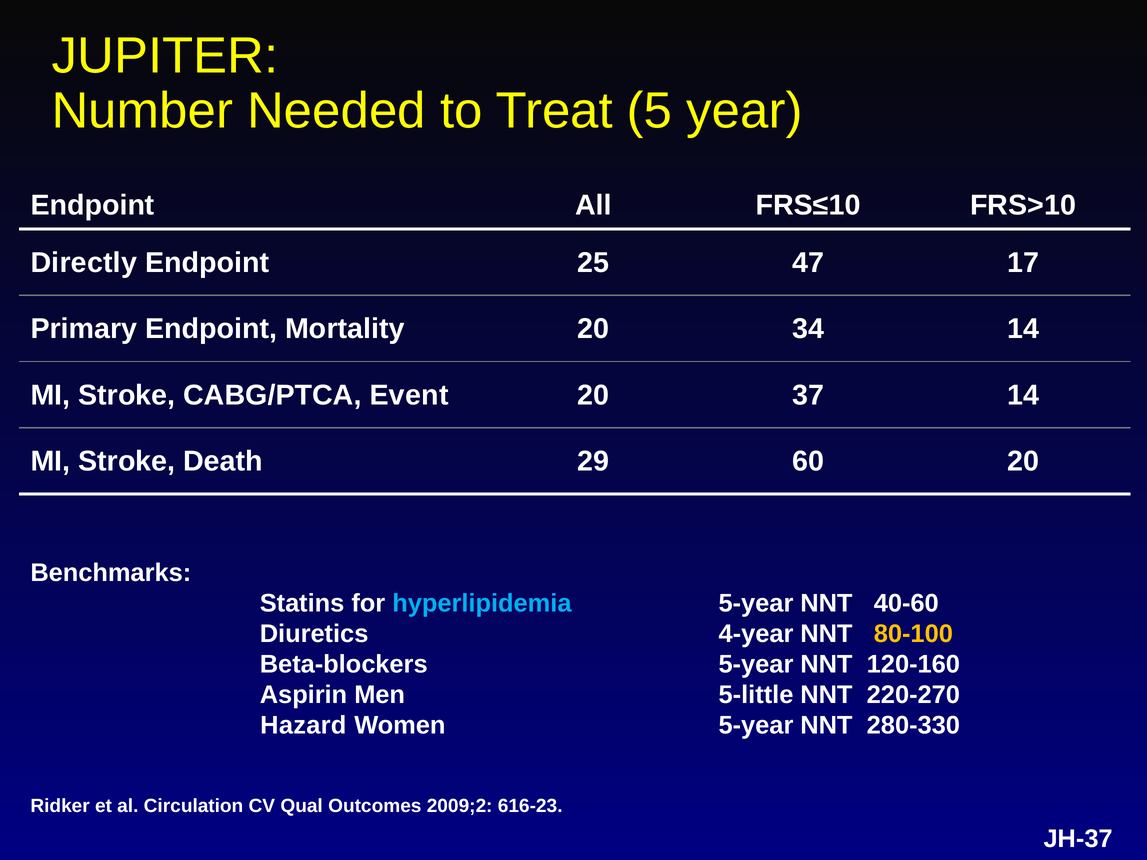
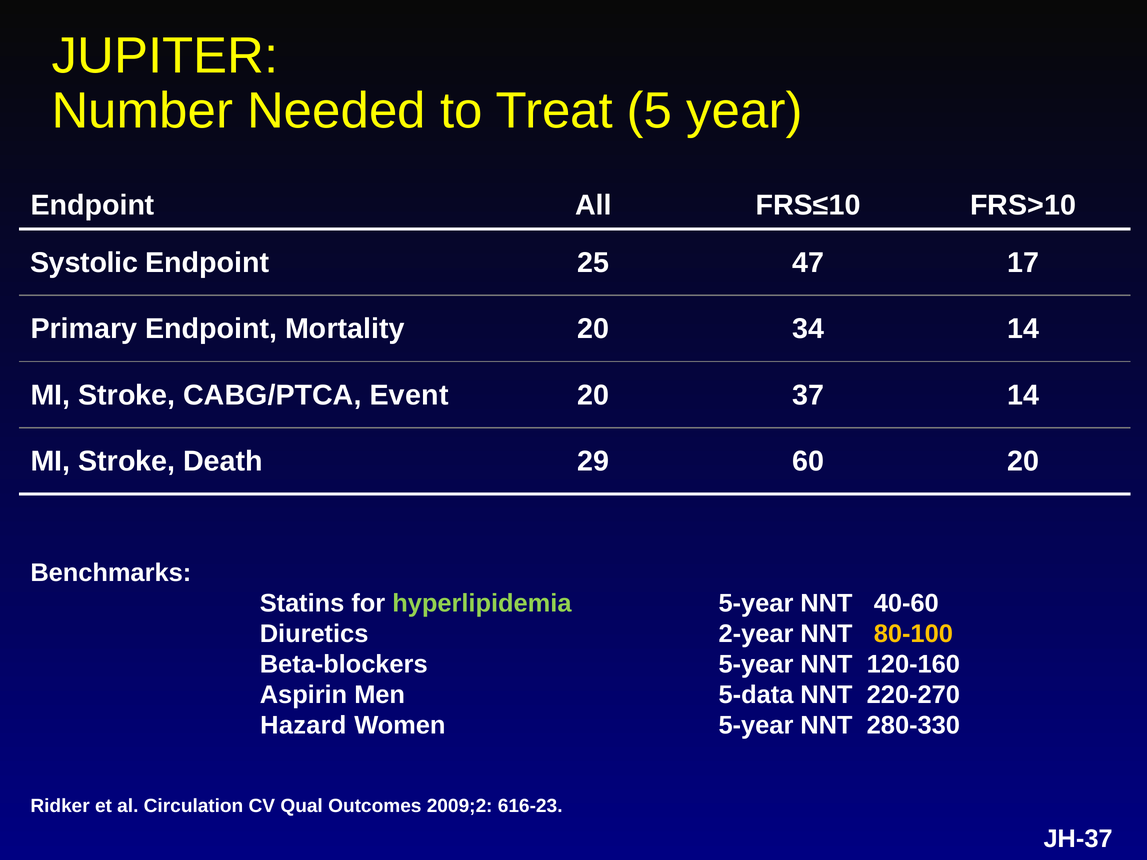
Directly: Directly -> Systolic (84, 263)
hyperlipidemia colour: light blue -> light green (482, 603)
4-year: 4-year -> 2-year (756, 634)
5-little: 5-little -> 5-data (756, 695)
